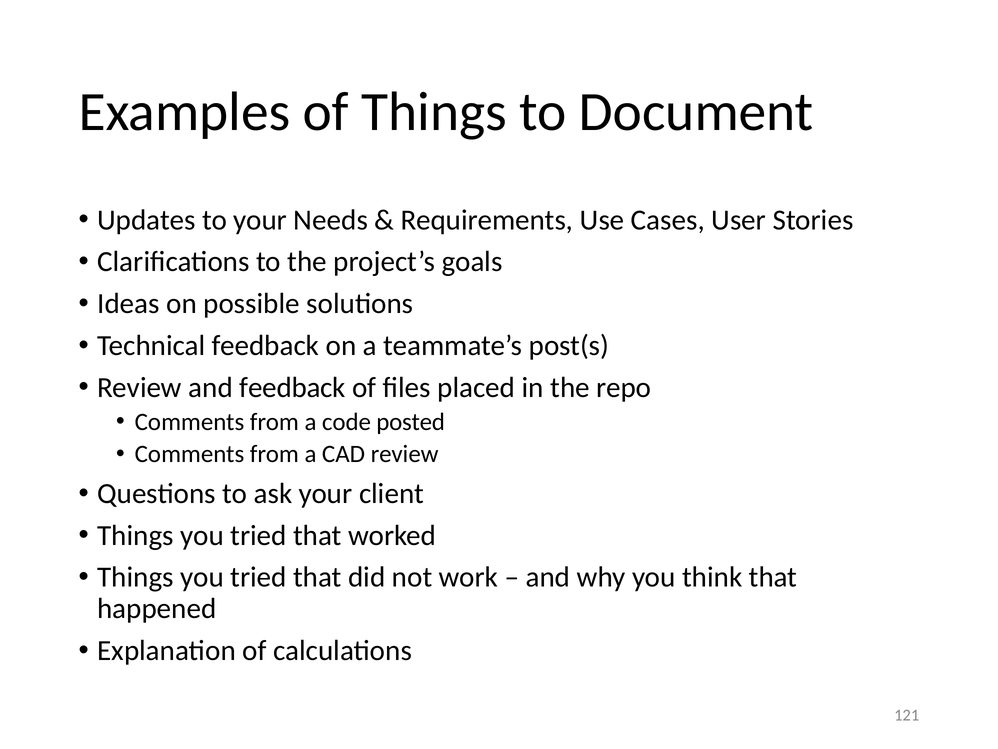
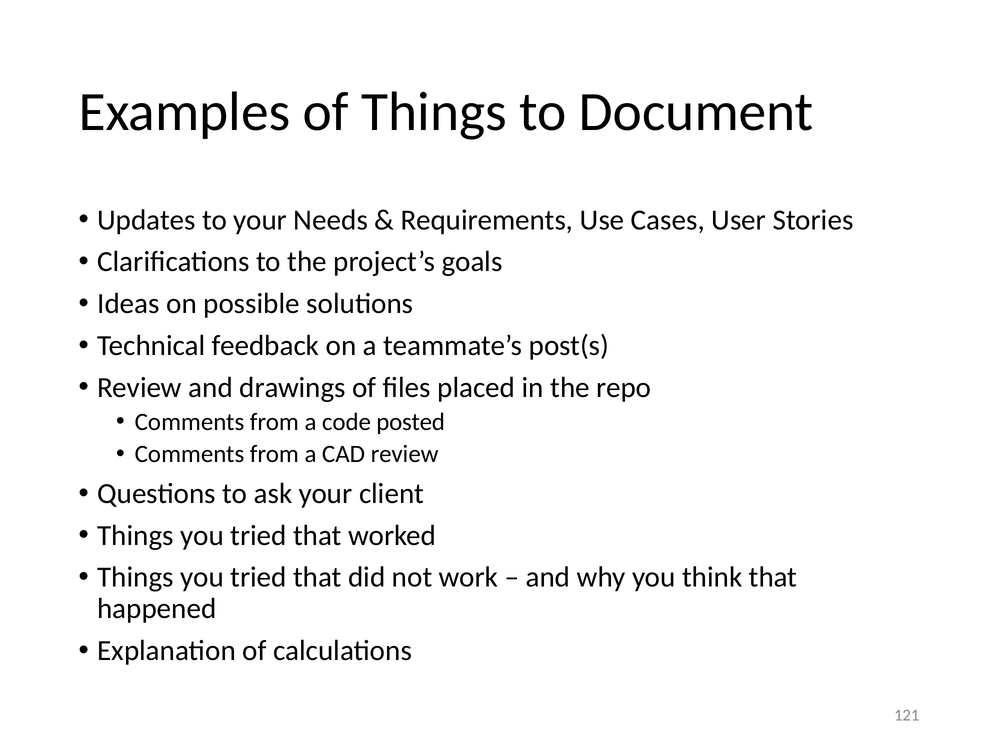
and feedback: feedback -> drawings (292, 387)
